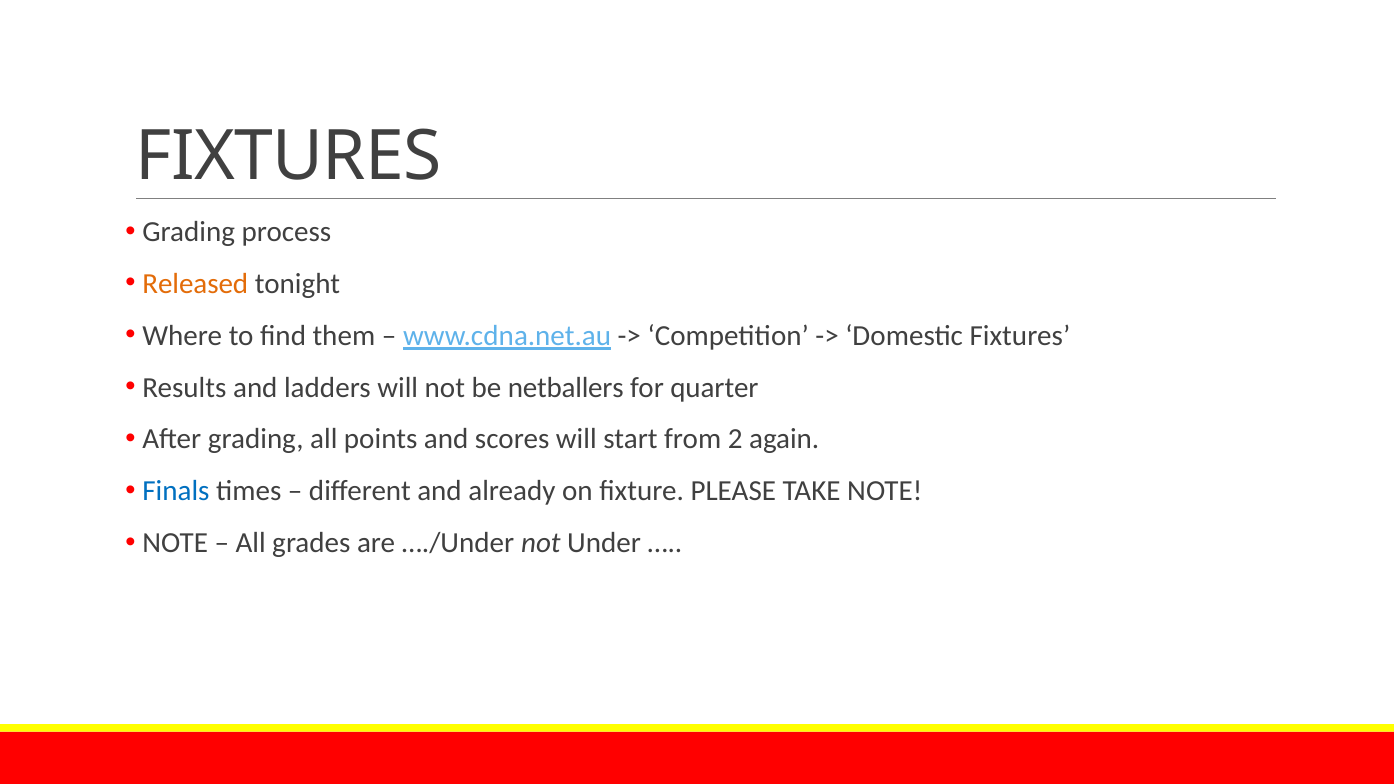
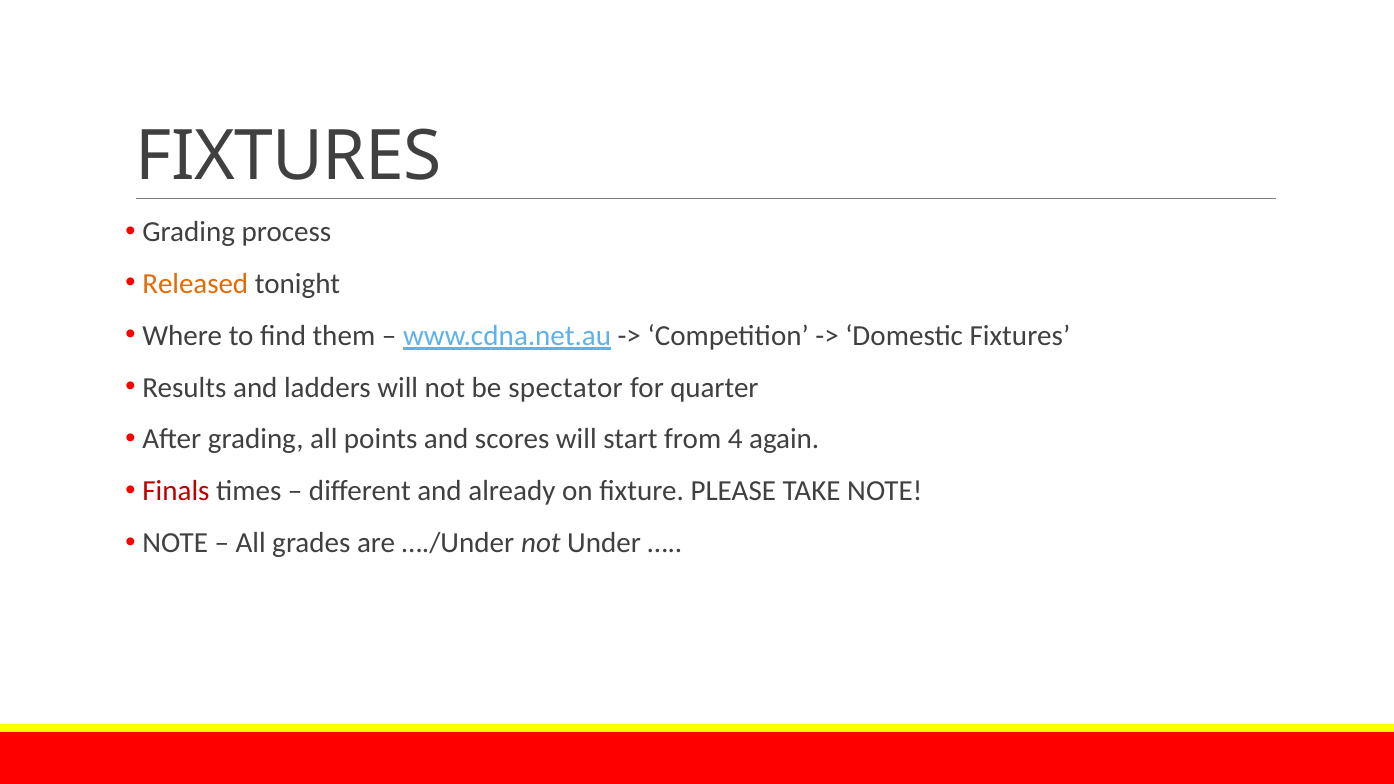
netballers: netballers -> spectator (566, 388)
2: 2 -> 4 (735, 439)
Finals colour: blue -> red (176, 491)
